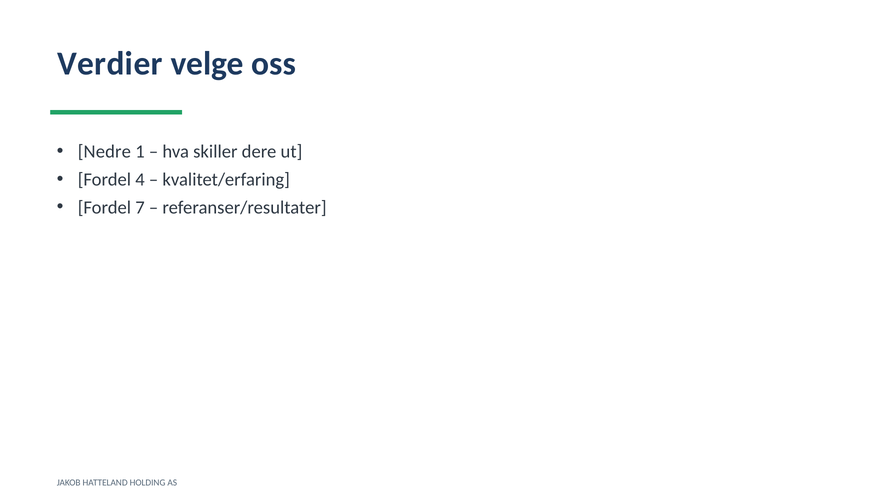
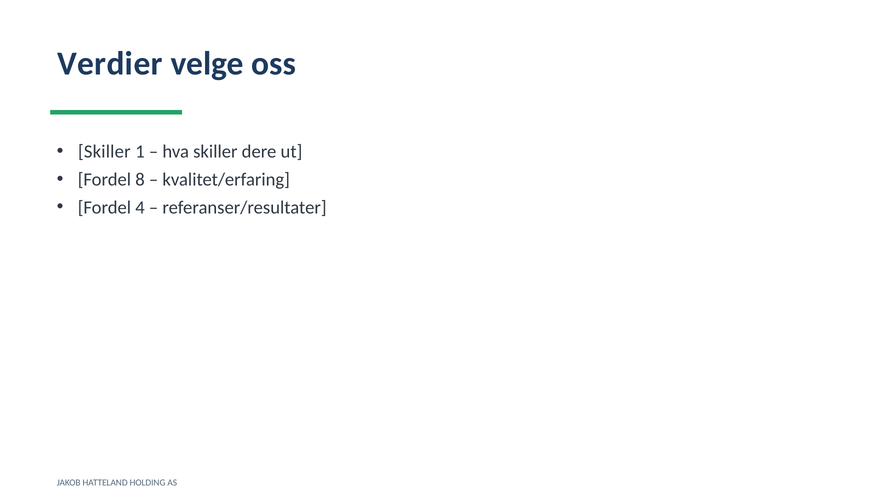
Nedre: Nedre -> Skiller (104, 151)
4: 4 -> 8 (140, 179)
7: 7 -> 4 (140, 207)
